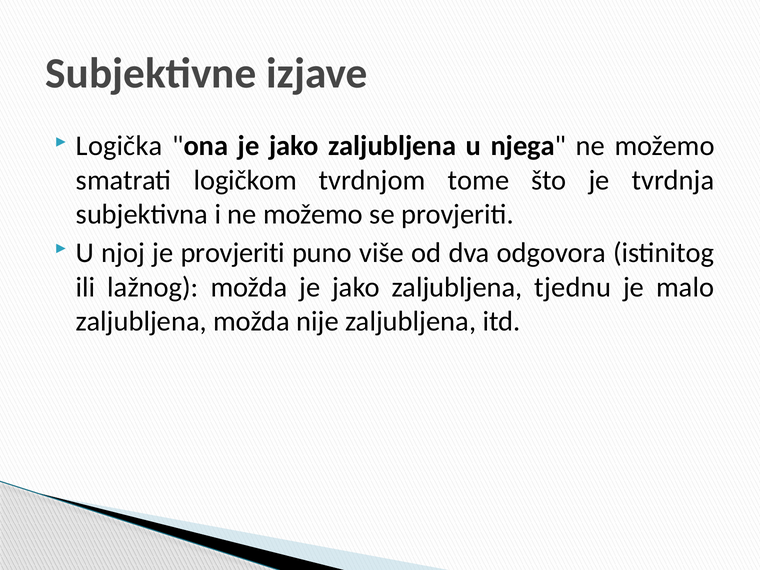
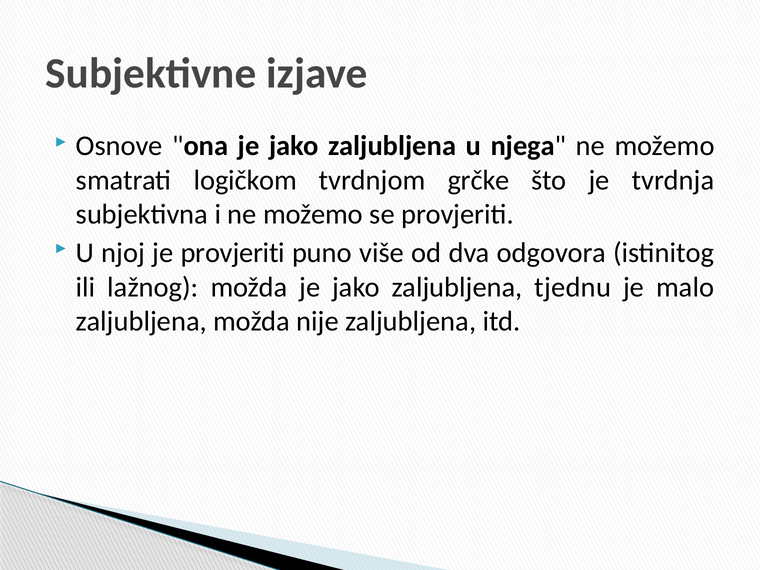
Logička: Logička -> Osnove (119, 146)
tome: tome -> grčke (479, 180)
